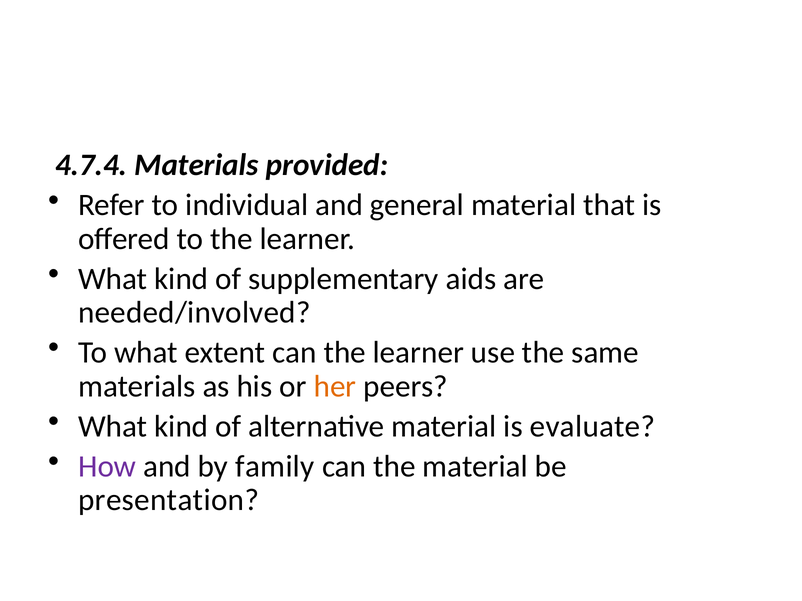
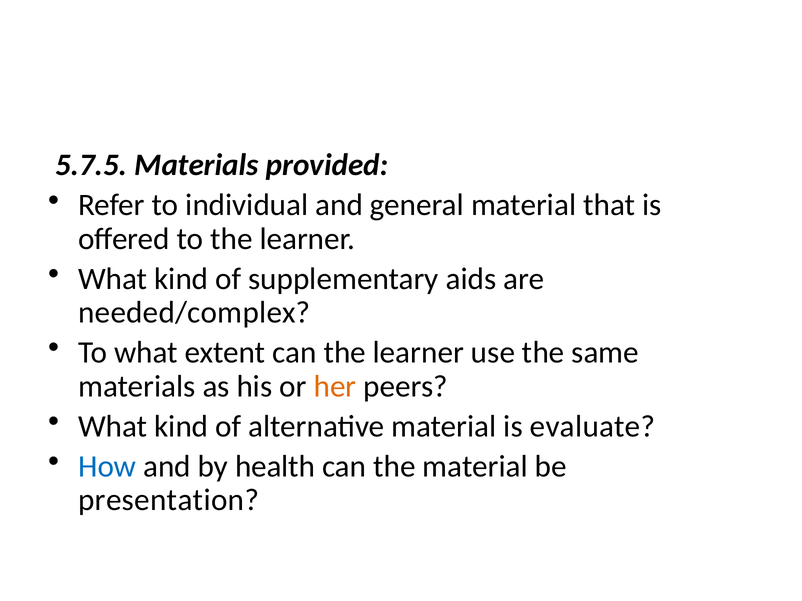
4.7.4: 4.7.4 -> 5.7.5 (91, 165)
needed/involved: needed/involved -> needed/complex (194, 313)
How colour: purple -> blue (107, 467)
family: family -> health (275, 467)
